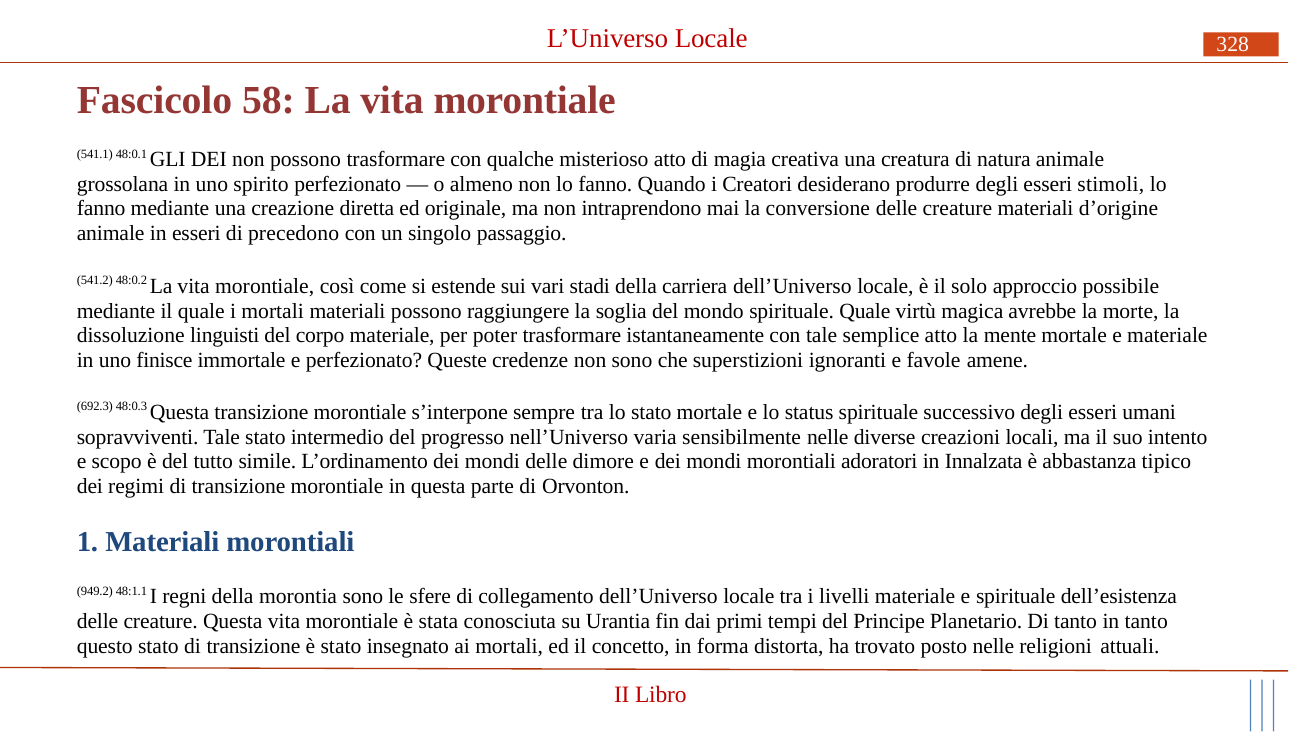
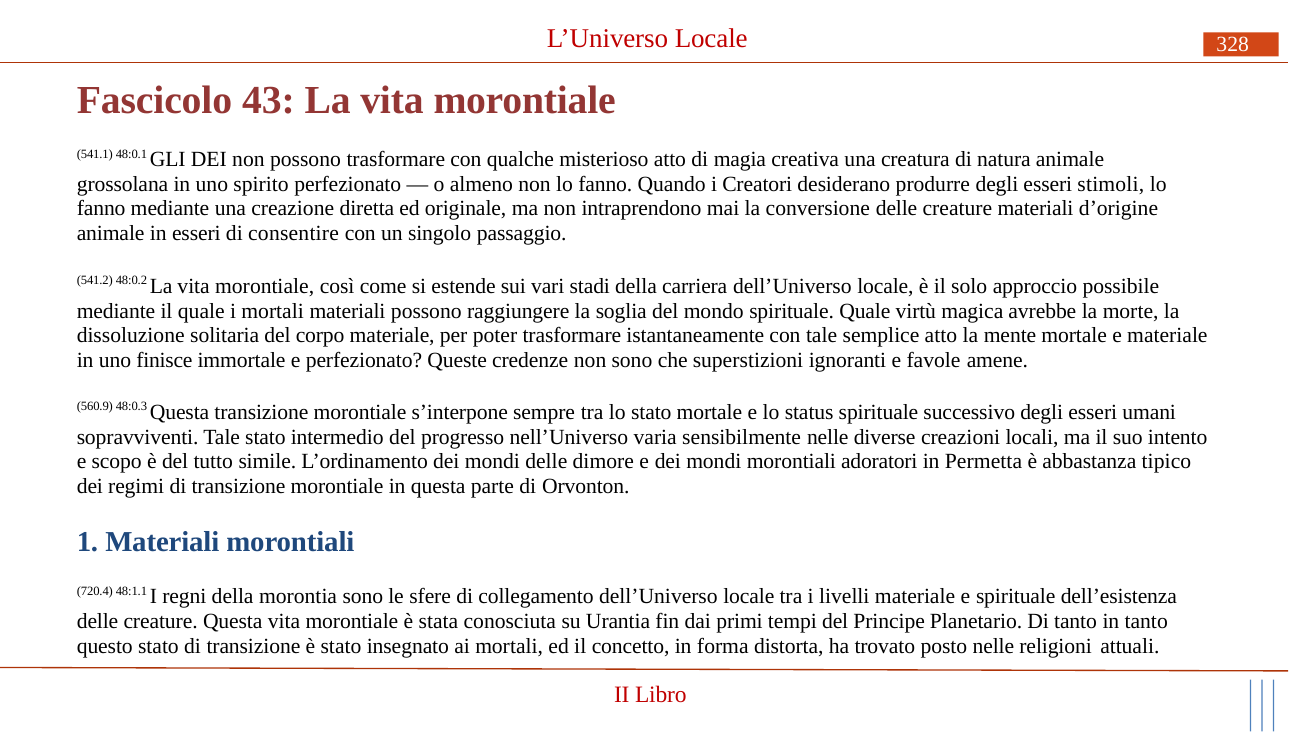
58: 58 -> 43 (268, 101)
precedono: precedono -> consentire (294, 233)
linguisti: linguisti -> solitaria (225, 336)
692.3: 692.3 -> 560.9 (95, 406)
Innalzata: Innalzata -> Permetta (984, 462)
949.2: 949.2 -> 720.4 (95, 591)
